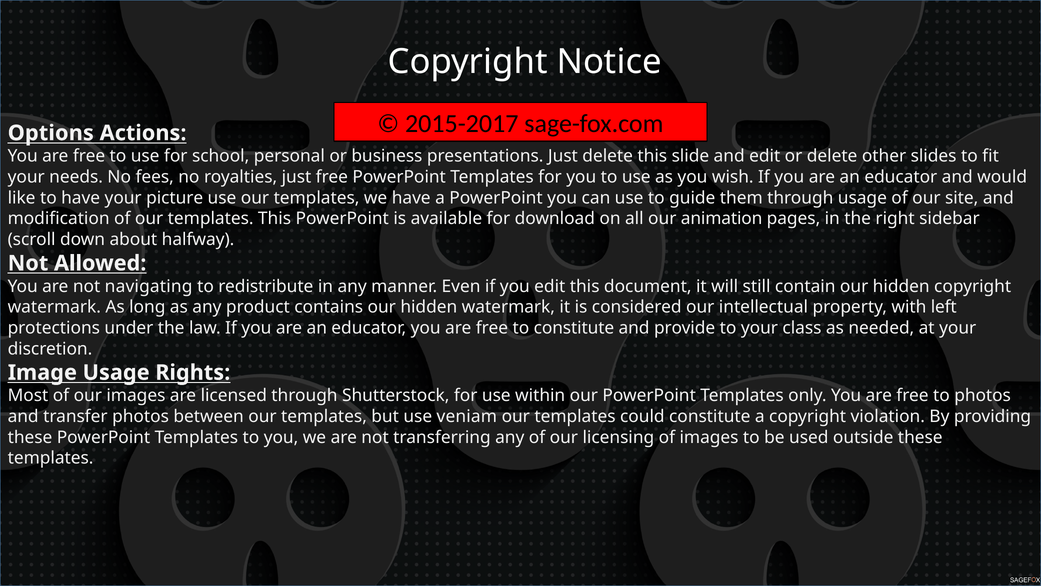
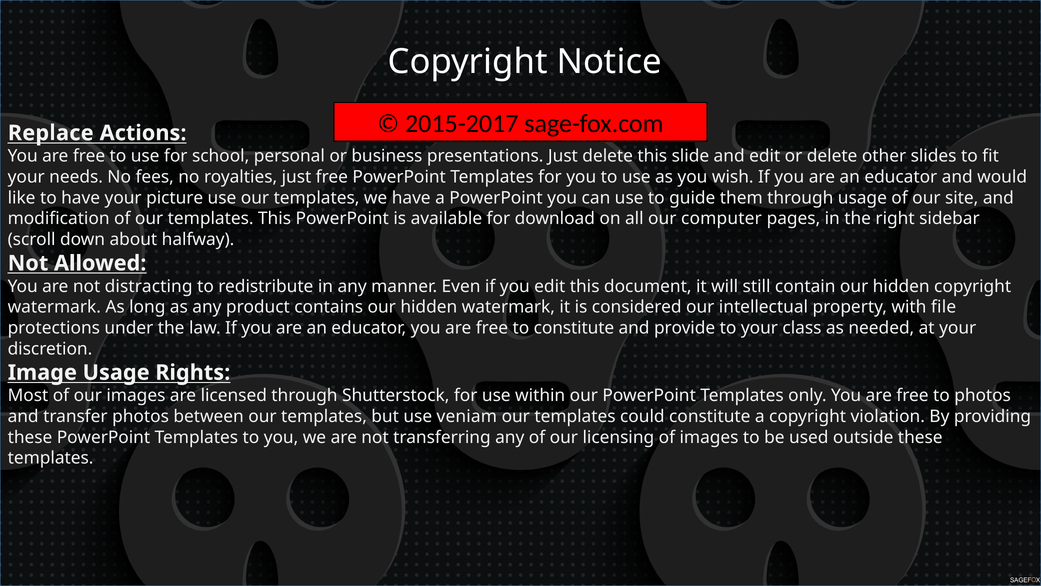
Options: Options -> Replace (51, 133)
animation: animation -> computer (721, 219)
navigating: navigating -> distracting (149, 286)
left: left -> file (944, 307)
